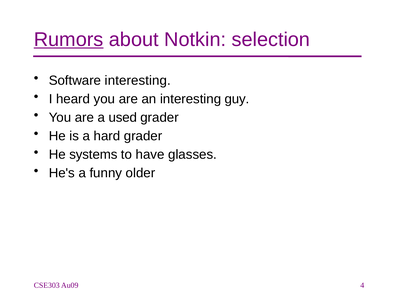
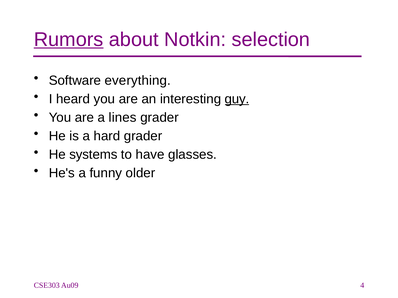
Software interesting: interesting -> everything (138, 81)
guy underline: none -> present (237, 99)
used: used -> lines (123, 118)
